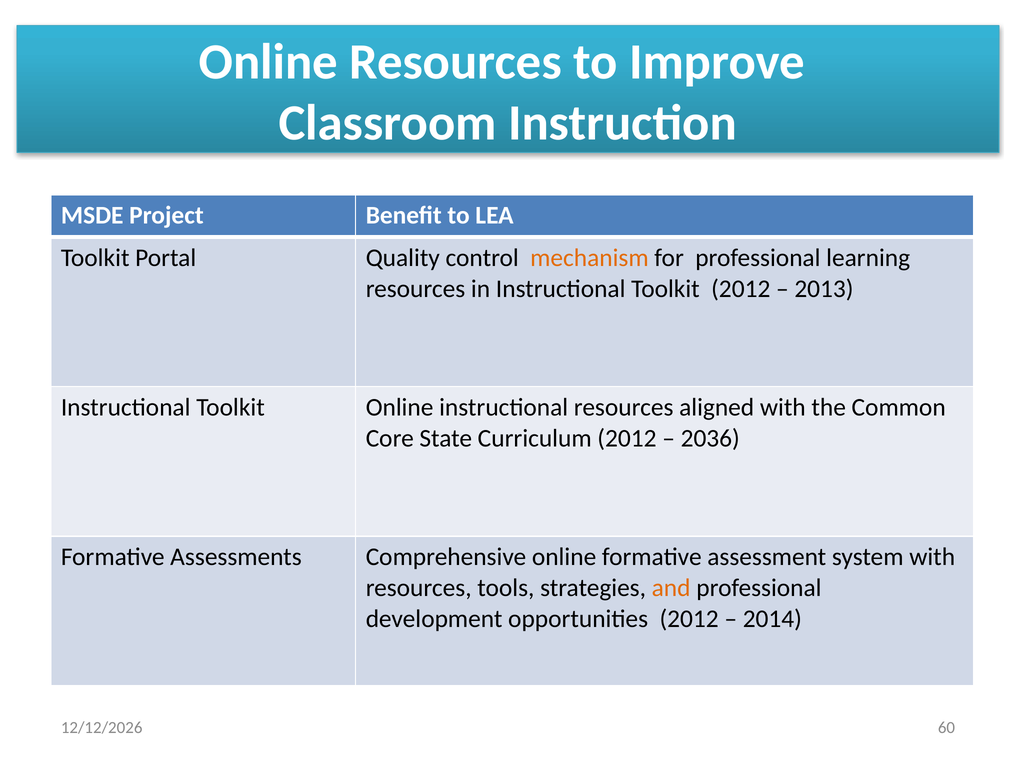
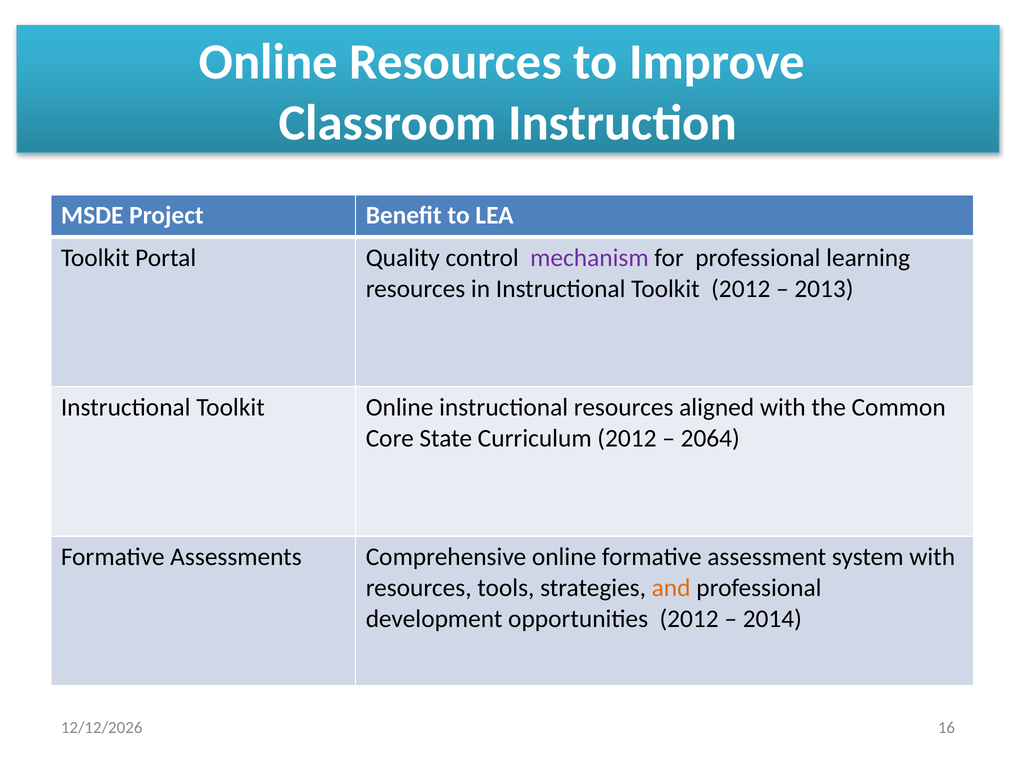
mechanism colour: orange -> purple (589, 258)
2036: 2036 -> 2064 (710, 438)
60: 60 -> 16 (946, 728)
